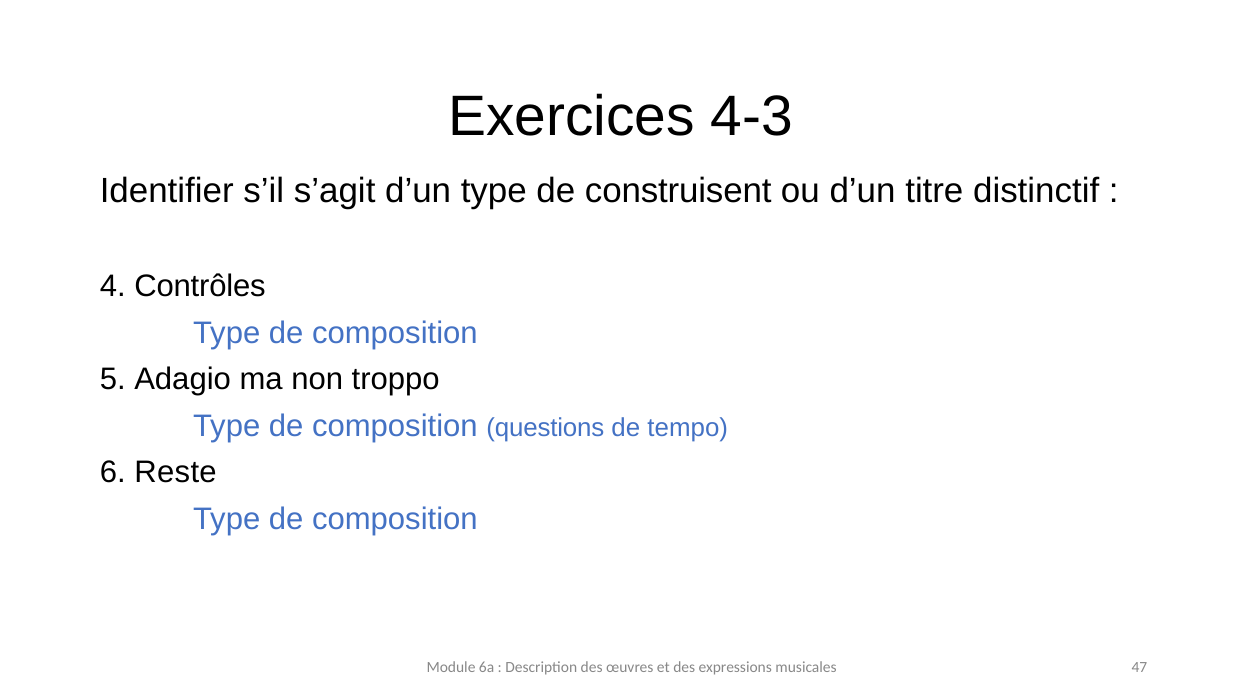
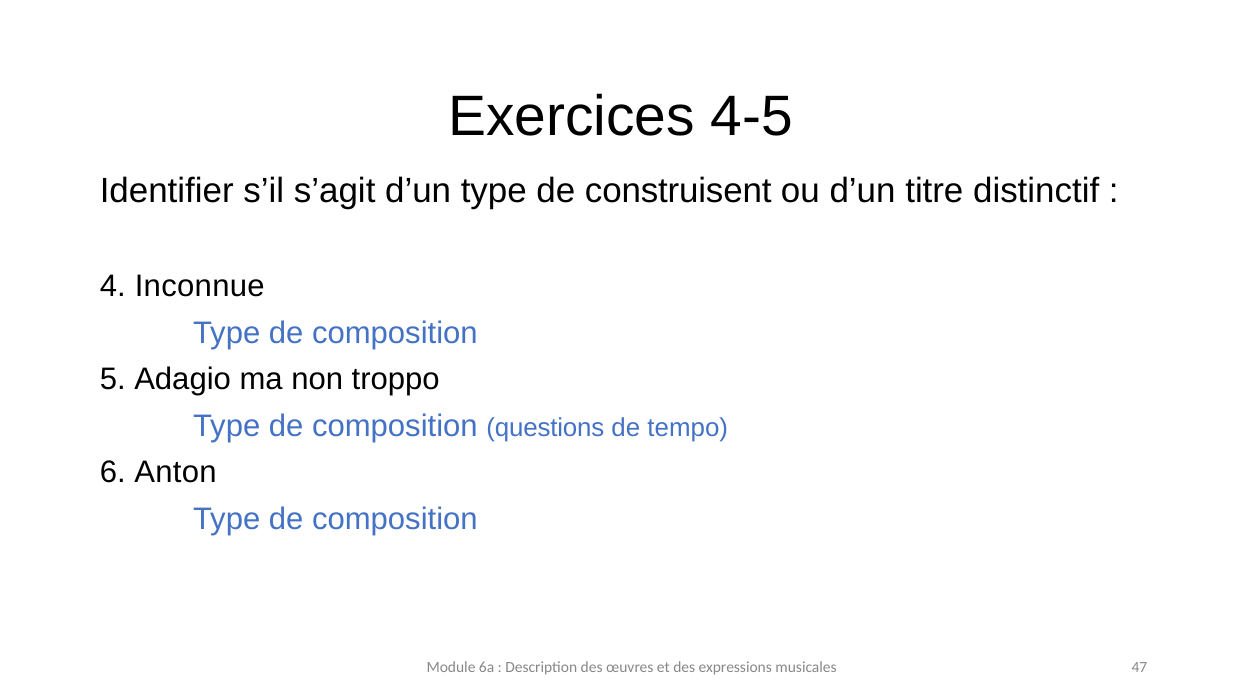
4-3: 4-3 -> 4-5 (752, 117)
Contrôles: Contrôles -> Inconnue (200, 286)
Reste: Reste -> Anton (176, 472)
